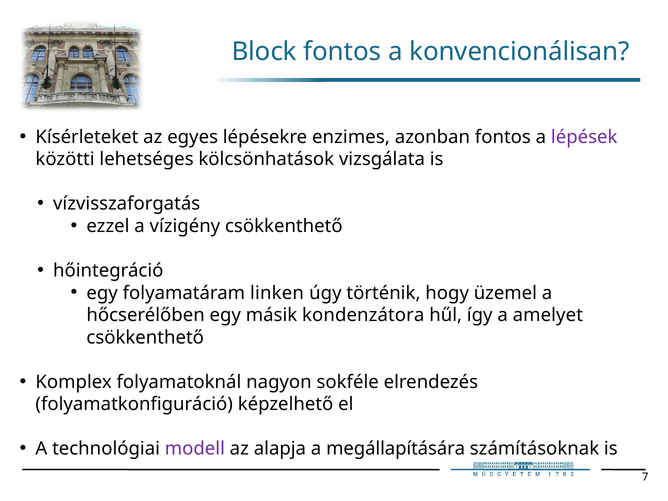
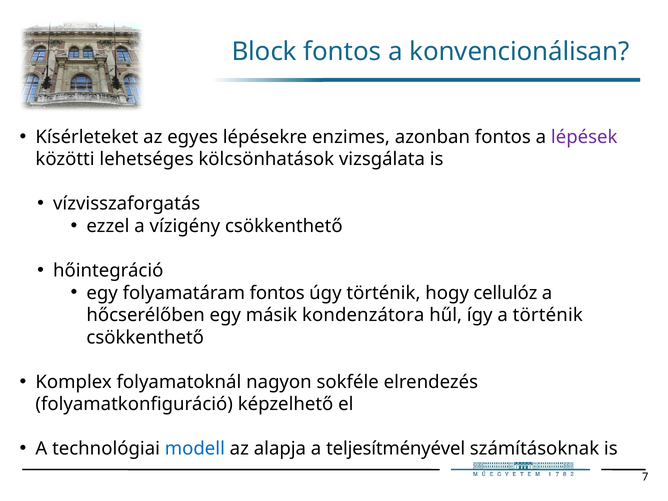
folyamatáram linken: linken -> fontos (277, 293)
üzemel: üzemel -> cellulóz (505, 293)
a amelyet: amelyet -> történik (548, 315)
modell colour: purple -> blue (195, 449)
megállapítására: megállapítására -> teljesítményével (396, 449)
